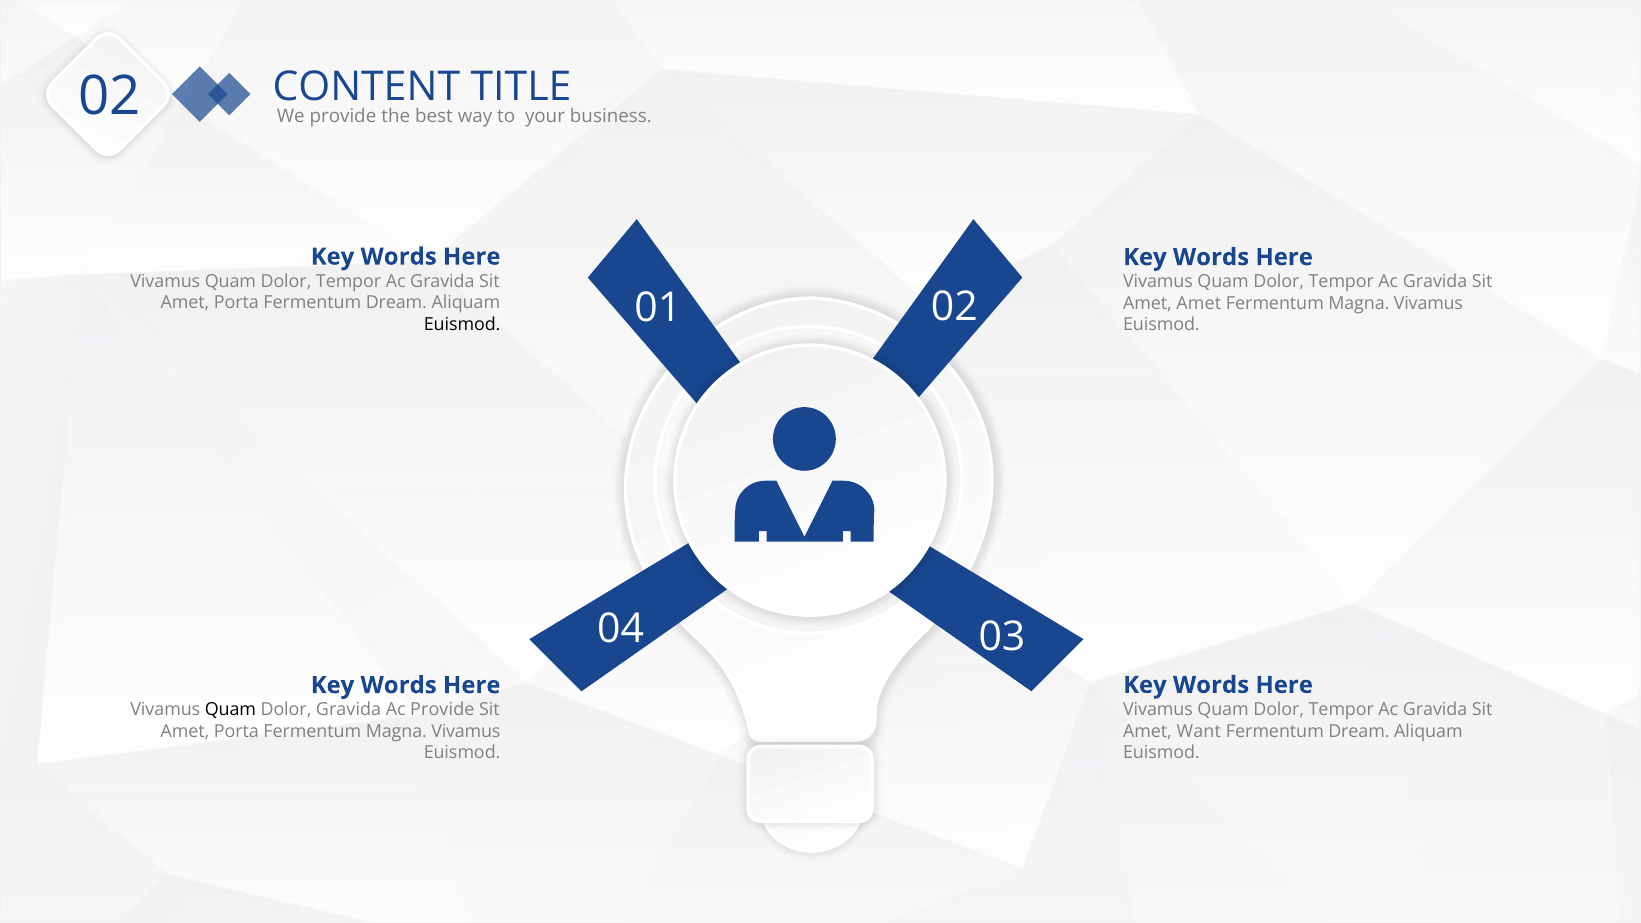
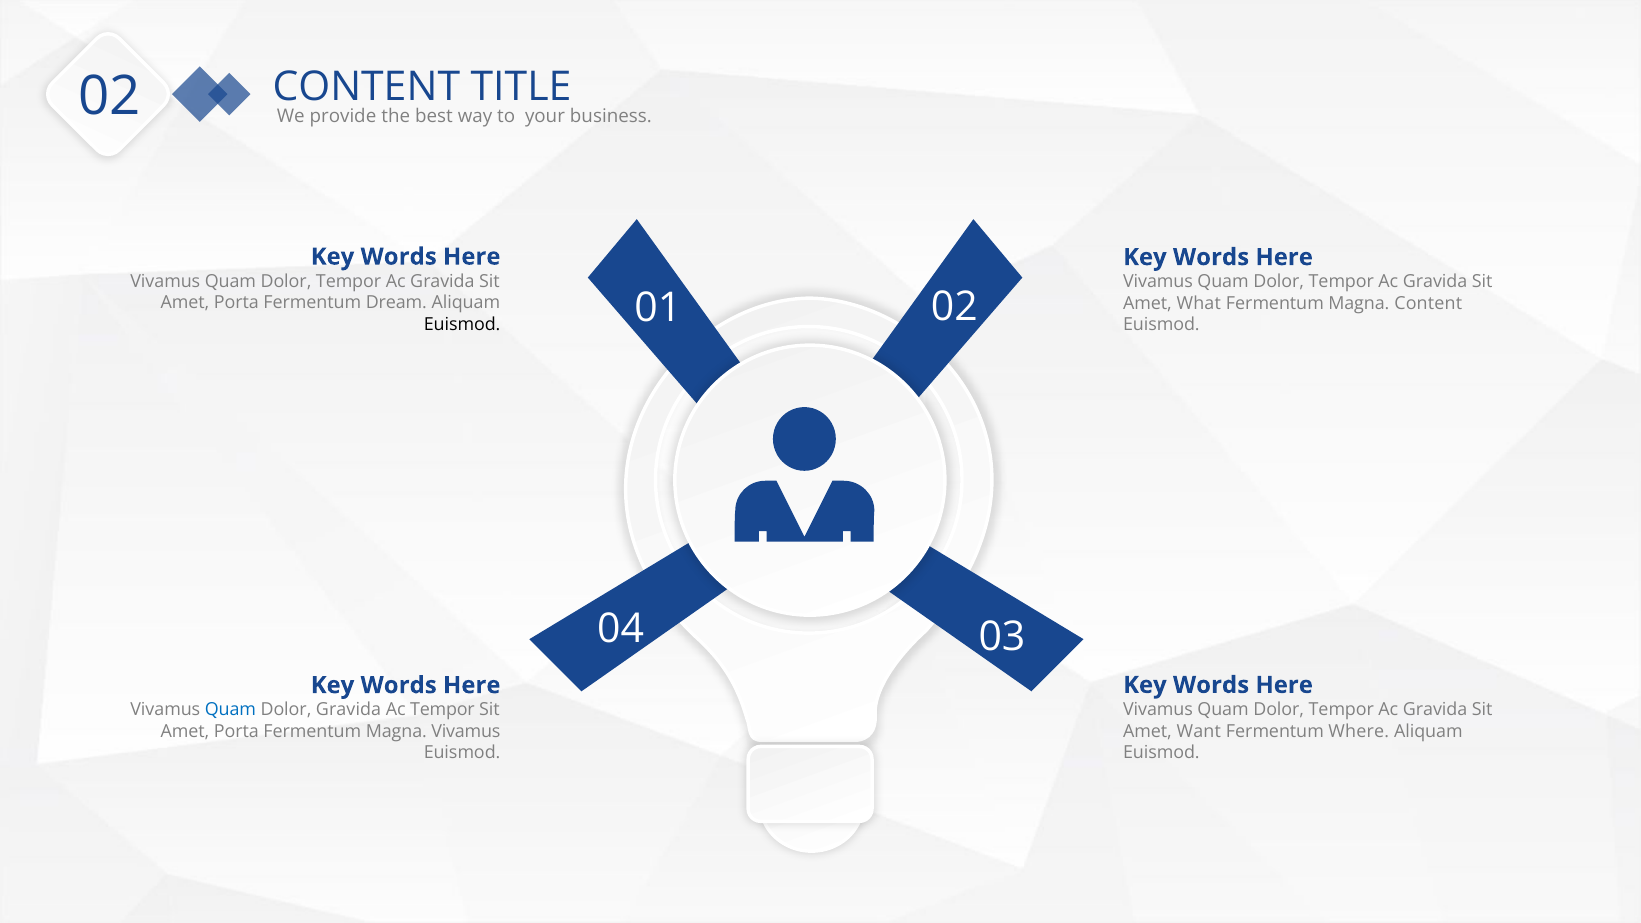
Amet Amet: Amet -> What (1199, 303)
Vivamus: Vivamus -> Content (1428, 303)
Quam colour: black -> blue (230, 710)
Ac Provide: Provide -> Tempor (442, 710)
Dream: Dream -> Where (1359, 731)
